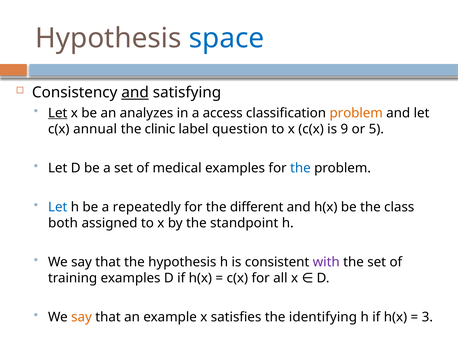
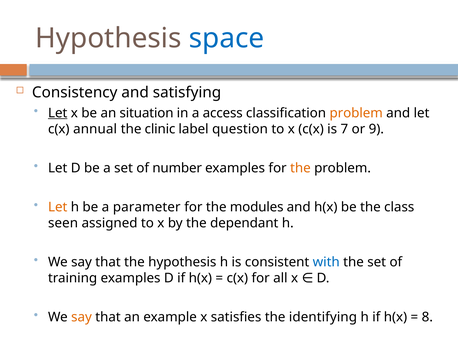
and underline: present -> none (135, 93)
analyzes: analyzes -> situation (147, 113)
9: 9 -> 7 (344, 129)
5: 5 -> 9 (376, 129)
medical: medical -> number (177, 168)
the colour: blue -> orange (300, 168)
Let colour: blue -> orange (58, 207)
repeatedly: repeatedly -> parameter (147, 207)
different: different -> modules (257, 207)
both: both -> seen (63, 223)
standpoint: standpoint -> dependant (244, 223)
with colour: purple -> blue (326, 262)
3: 3 -> 8 (427, 317)
